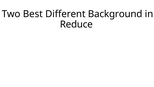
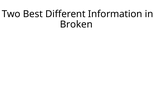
Background: Background -> Information (115, 14)
Reduce: Reduce -> Broken (76, 24)
